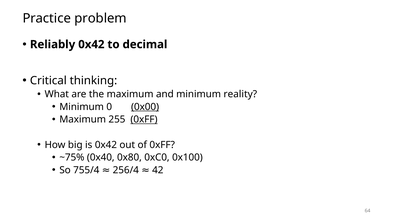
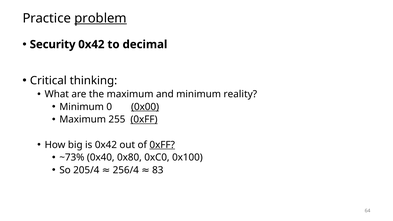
problem underline: none -> present (101, 18)
Reliably: Reliably -> Security (53, 44)
0xFF underline: none -> present (162, 145)
~75%: ~75% -> ~73% (72, 157)
755/4: 755/4 -> 205/4 (86, 170)
42: 42 -> 83 (158, 170)
